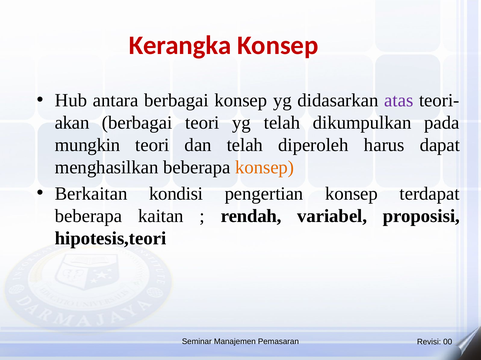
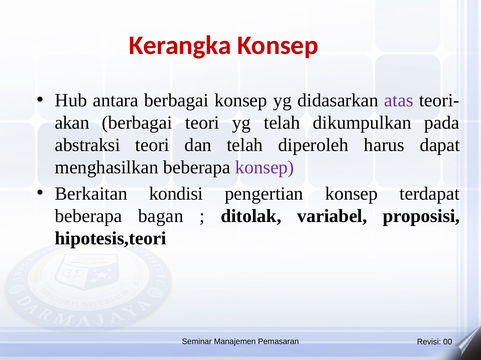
mungkin: mungkin -> abstraksi (88, 145)
konsep colour: orange -> purple (265, 168)
kaitan: kaitan -> bagan (161, 216)
rendah: rendah -> ditolak (251, 216)
